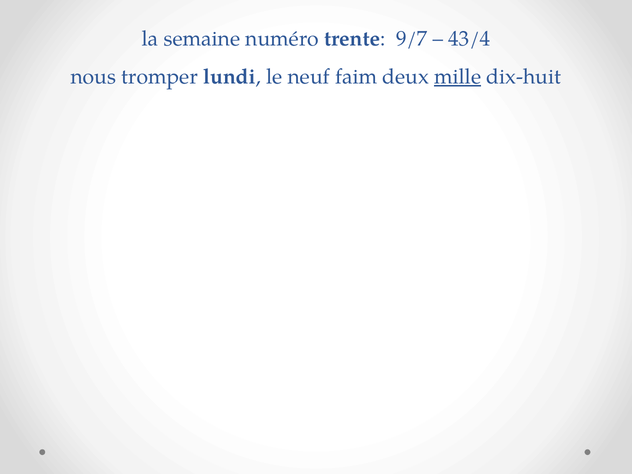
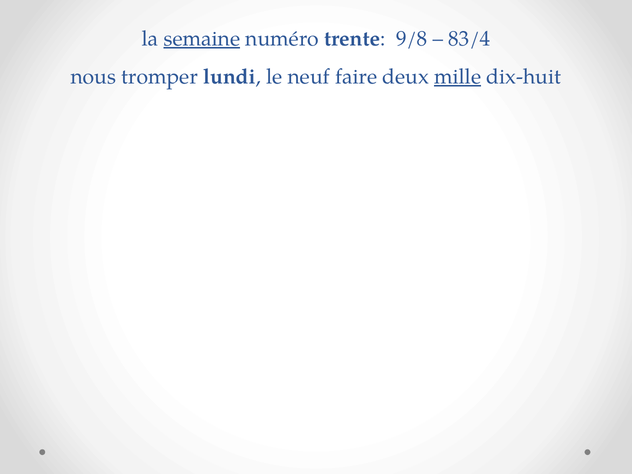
semaine underline: none -> present (202, 39)
9/7: 9/7 -> 9/8 (412, 39)
43/4: 43/4 -> 83/4 (469, 39)
faim: faim -> faire (356, 77)
